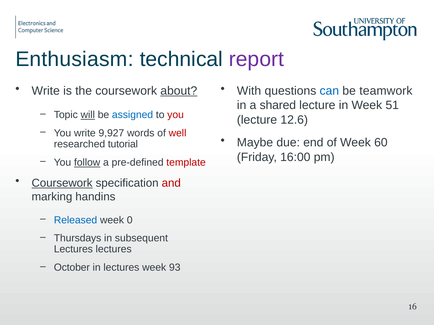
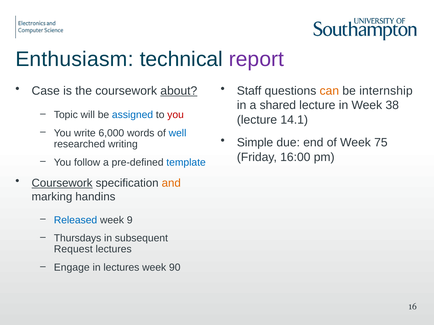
Write: Write -> Case (46, 91)
With: With -> Staff (249, 91)
can colour: blue -> orange (329, 91)
teamwork: teamwork -> internship (386, 91)
51: 51 -> 38 (392, 105)
will underline: present -> none (88, 115)
12.6: 12.6 -> 14.1 (294, 120)
9,927: 9,927 -> 6,000 (111, 133)
well colour: red -> blue (178, 133)
Maybe: Maybe -> Simple (255, 143)
60: 60 -> 75 (381, 143)
tutorial: tutorial -> writing (123, 144)
follow underline: present -> none (87, 163)
template colour: red -> blue (186, 163)
and colour: red -> orange (171, 183)
0: 0 -> 9 (130, 220)
Lectures: Lectures -> Request (73, 250)
October: October -> Engage (72, 268)
93: 93 -> 90 (175, 268)
